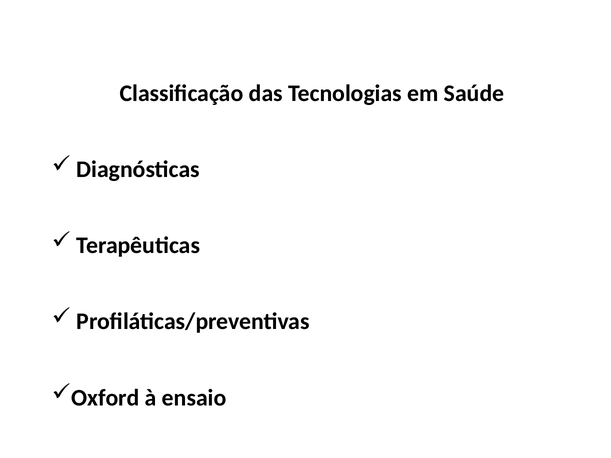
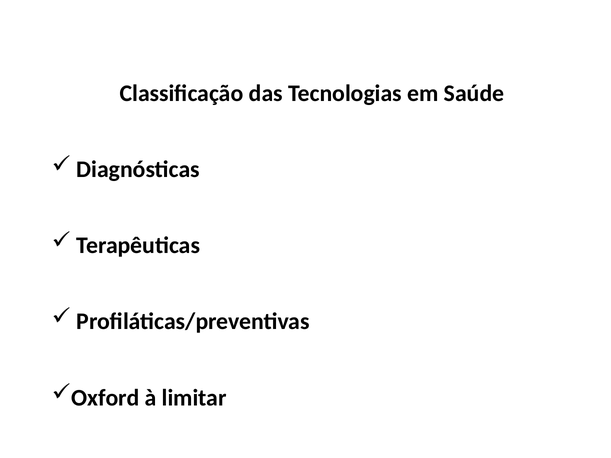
ensaio: ensaio -> limitar (194, 398)
